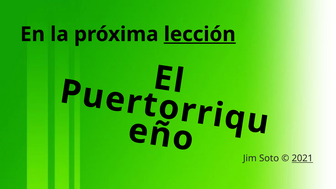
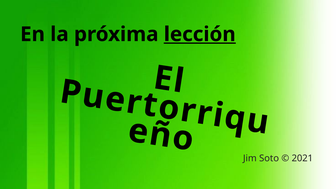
2021 underline: present -> none (302, 158)
